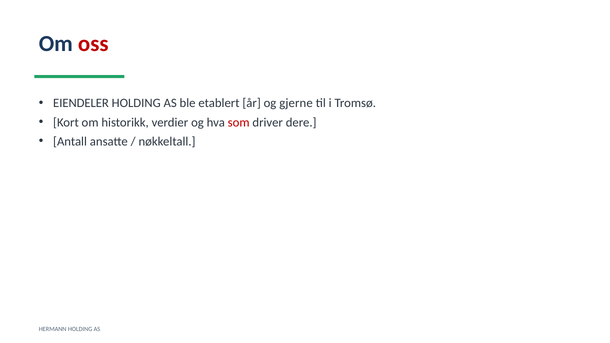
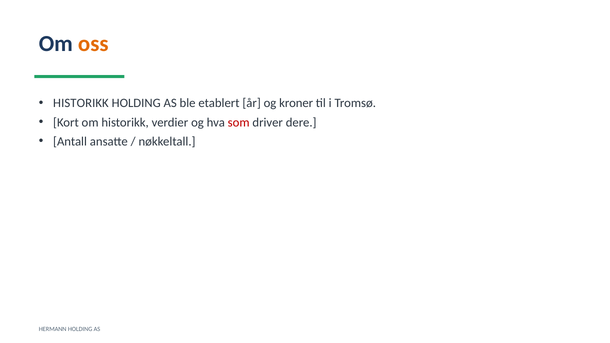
oss colour: red -> orange (93, 44)
EIENDELER: EIENDELER -> HISTORIKK (81, 103)
gjerne: gjerne -> kroner (296, 103)
